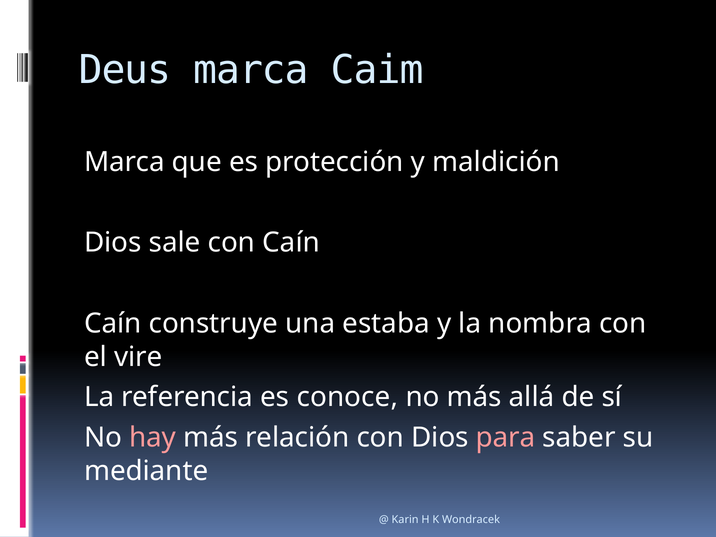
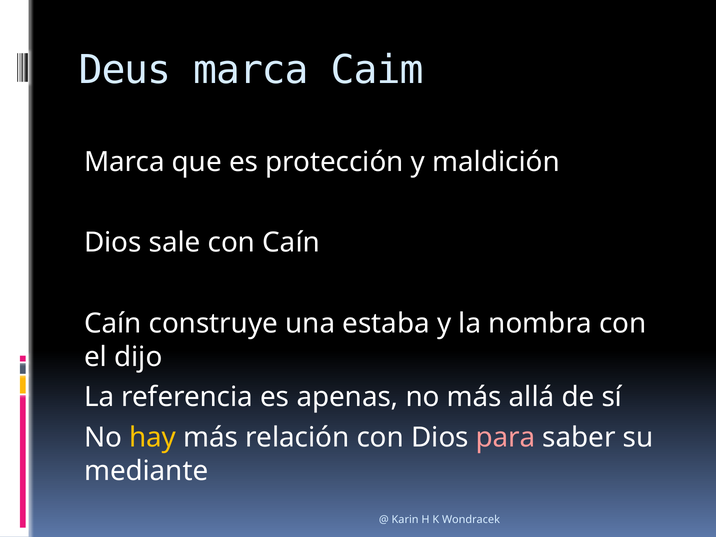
vire: vire -> dijo (138, 357)
conoce: conoce -> apenas (347, 397)
hay colour: pink -> yellow (153, 438)
